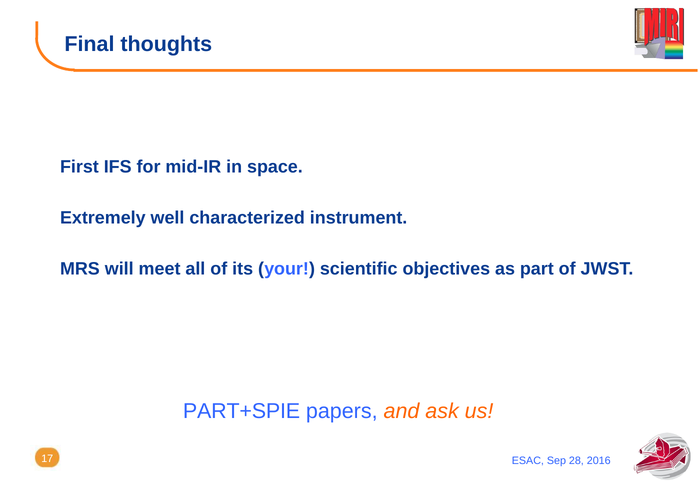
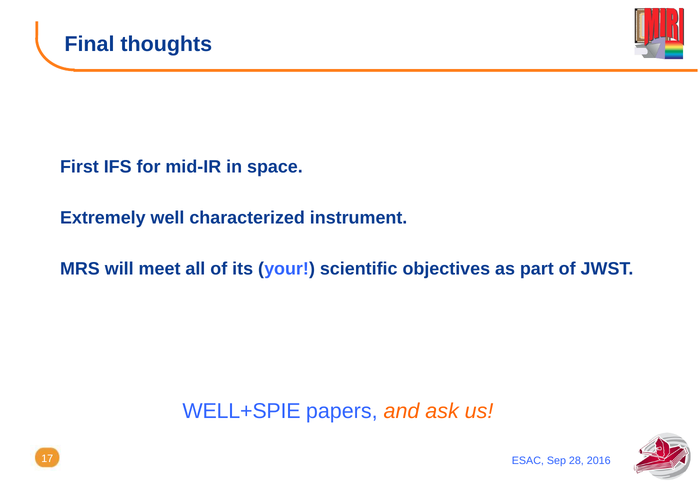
PART+SPIE: PART+SPIE -> WELL+SPIE (242, 411)
